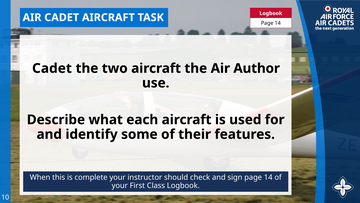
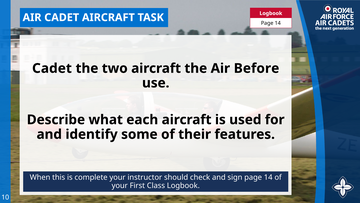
Author: Author -> Before (257, 68)
